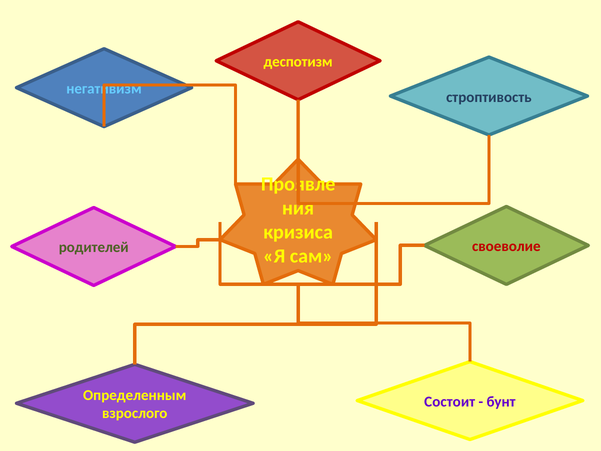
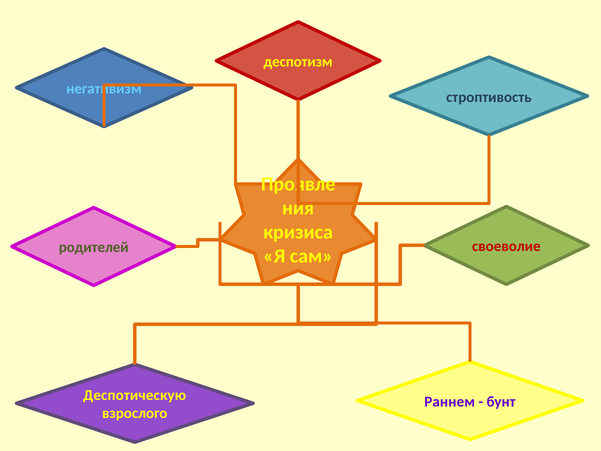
Определенным: Определенным -> Деспотическую (135, 395)
Состоит: Состоит -> Раннем (450, 401)
